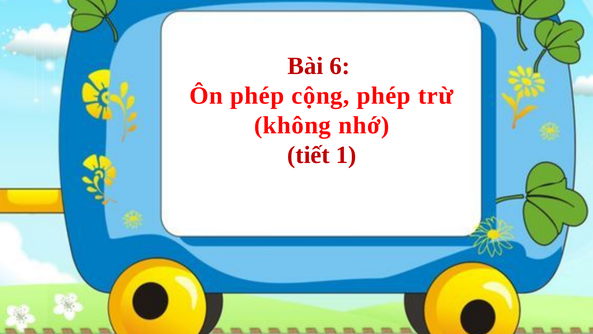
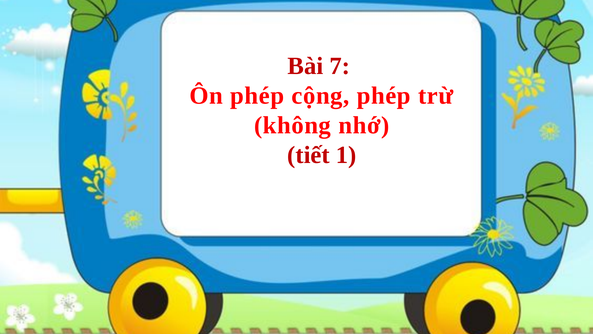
6: 6 -> 7 (340, 66)
